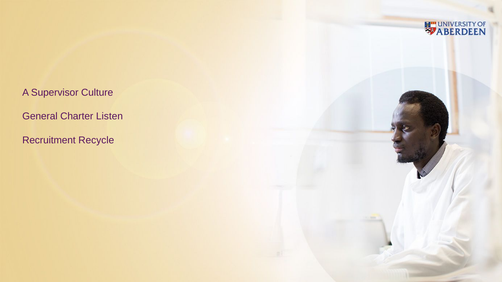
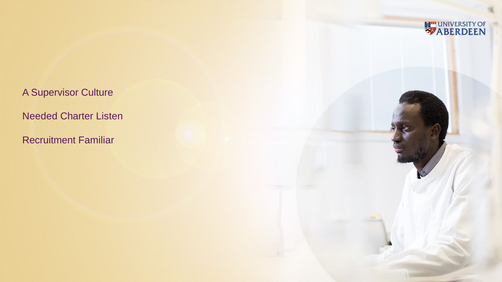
General: General -> Needed (40, 116)
Recycle: Recycle -> Familiar (96, 140)
